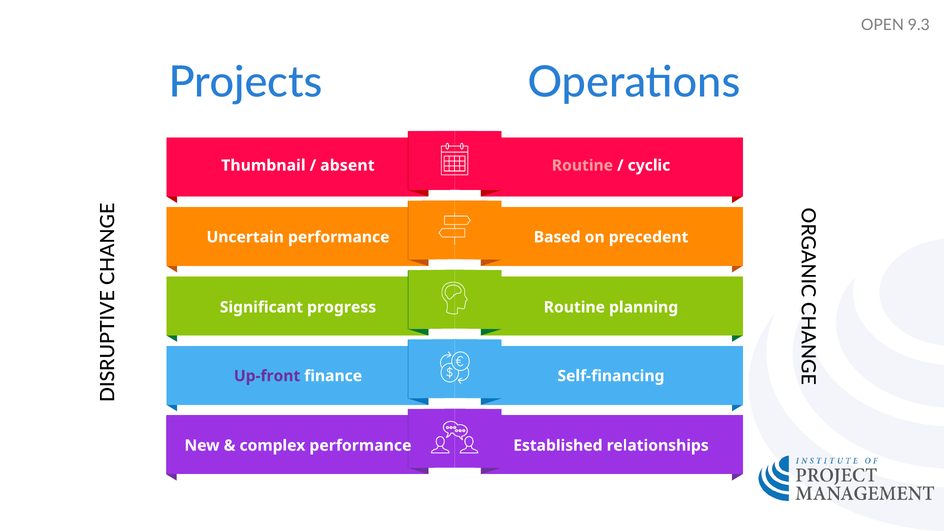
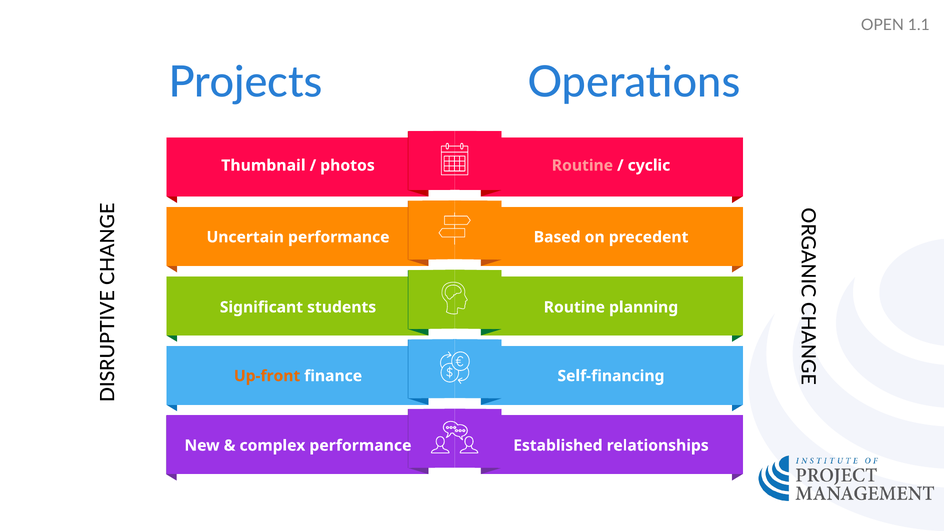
9.3: 9.3 -> 1.1 (919, 25)
absent: absent -> photos (347, 165)
progress: progress -> students (342, 307)
Up-front colour: purple -> orange (267, 376)
